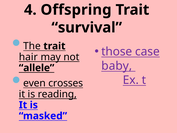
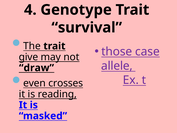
Offspring: Offspring -> Genotype (76, 10)
hair: hair -> give (28, 57)
baby: baby -> allele (117, 66)
allele: allele -> draw (37, 68)
